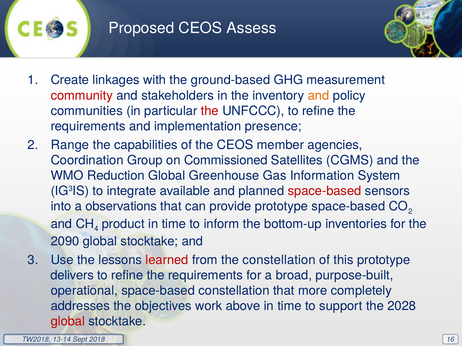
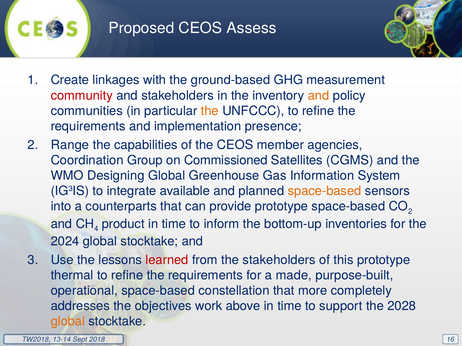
the colour: red -> orange (210, 111)
Reduction: Reduction -> Designing (116, 176)
space-based colour: red -> orange (325, 191)
observations: observations -> counterparts (121, 207)
2090: 2090 -> 2024 (65, 242)
the constellation: constellation -> stakeholders (279, 260)
delivers: delivers -> thermal (72, 276)
broad: broad -> made (294, 276)
global colour: red -> orange (68, 322)
